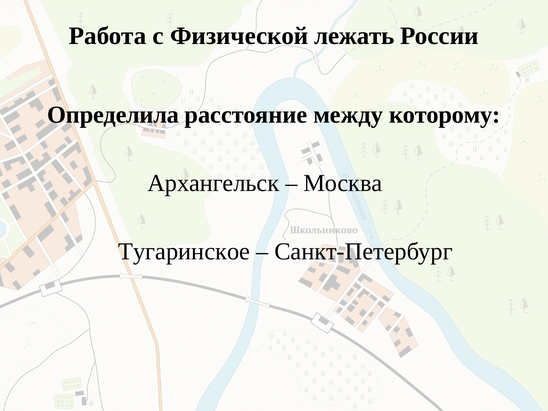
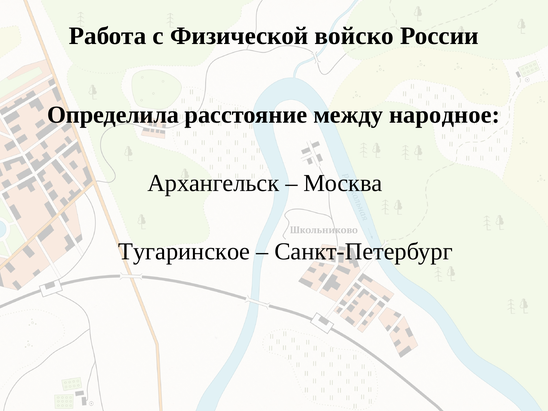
лежать: лежать -> войско (354, 36)
которому: которому -> народное (444, 115)
